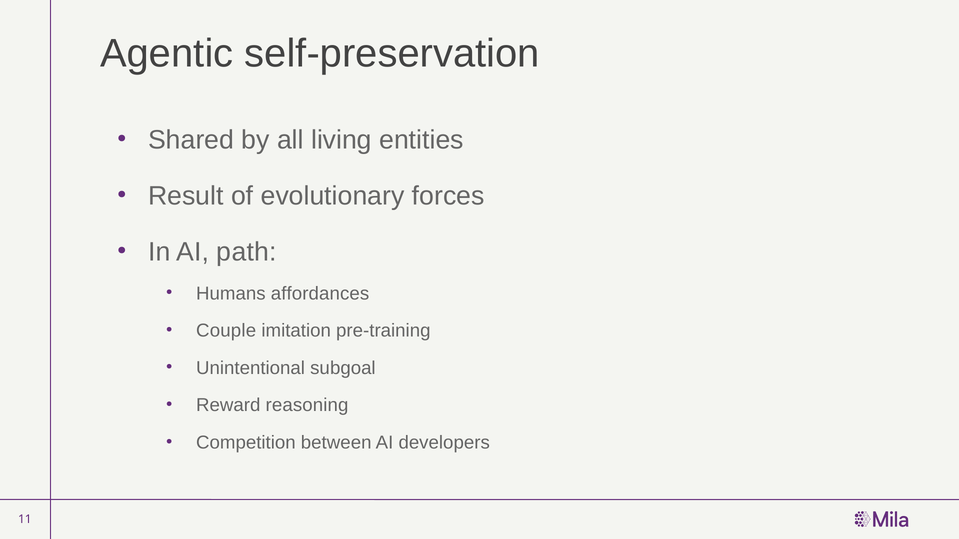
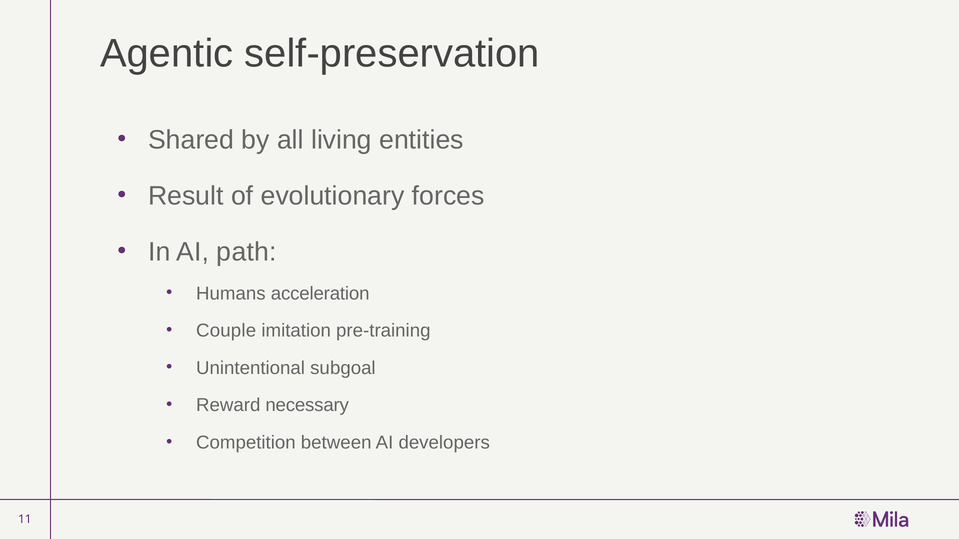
affordances: affordances -> acceleration (320, 294)
reasoning: reasoning -> necessary (307, 406)
